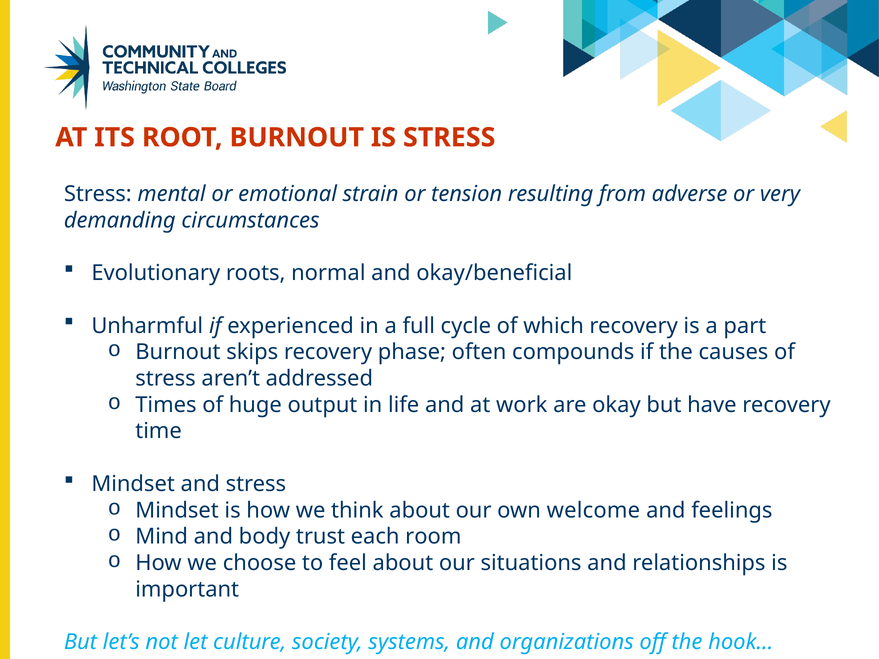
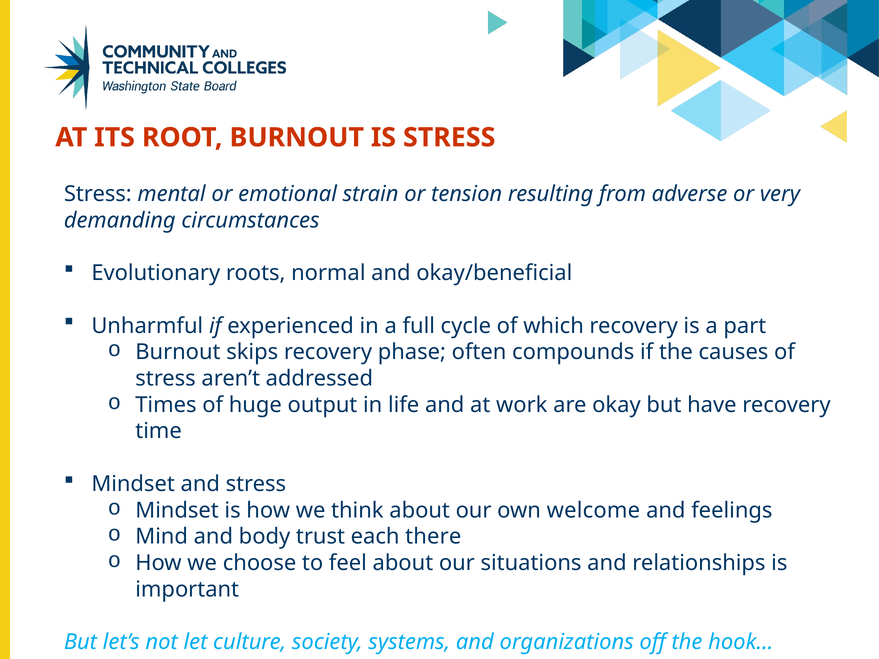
room: room -> there (433, 537)
